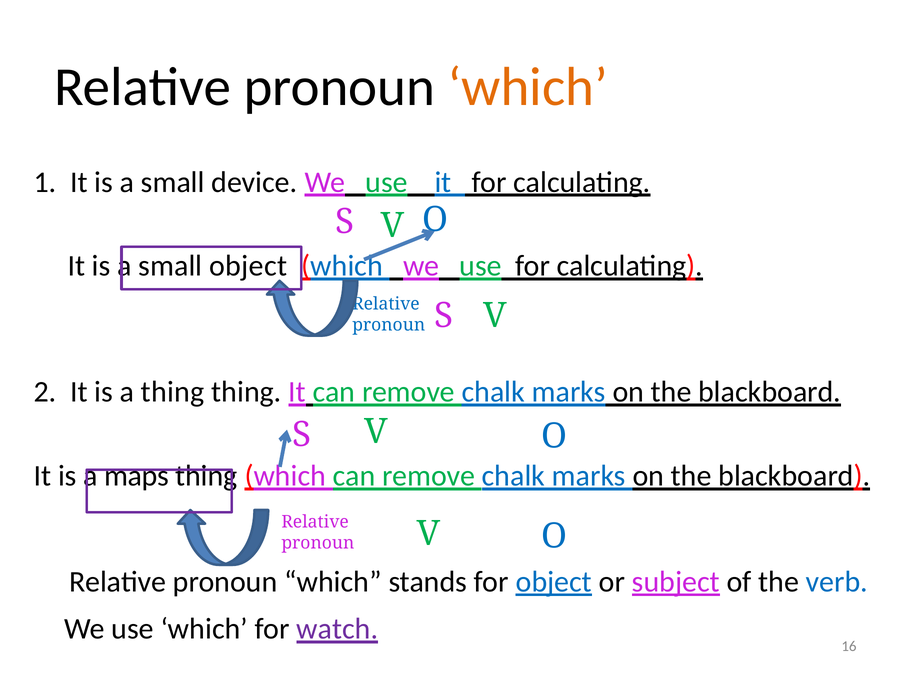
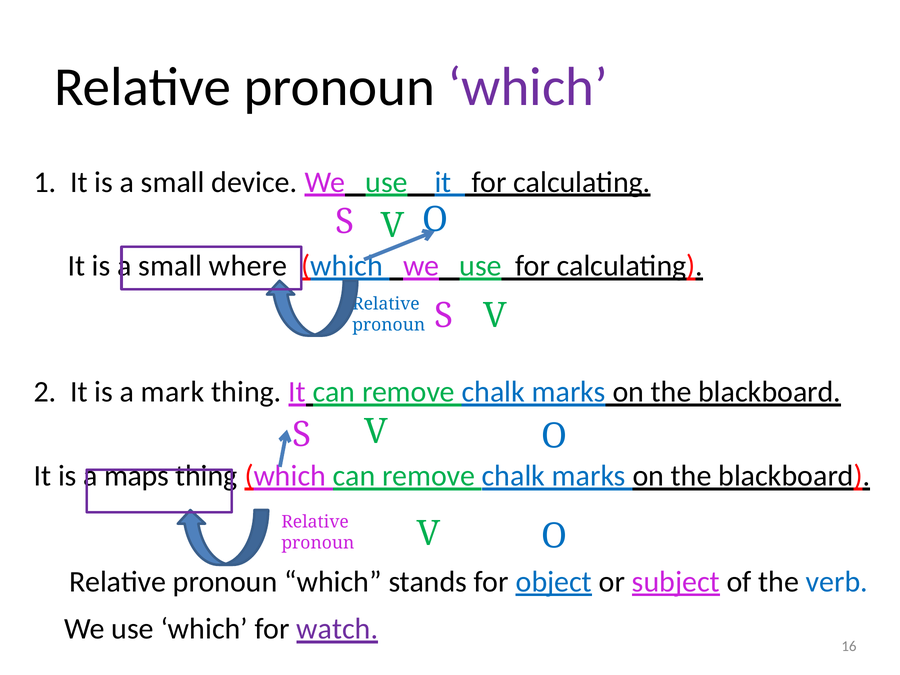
which colour: orange -> purple (528, 87)
small object: object -> where (248, 266)
a thing: thing -> mark (173, 392)
